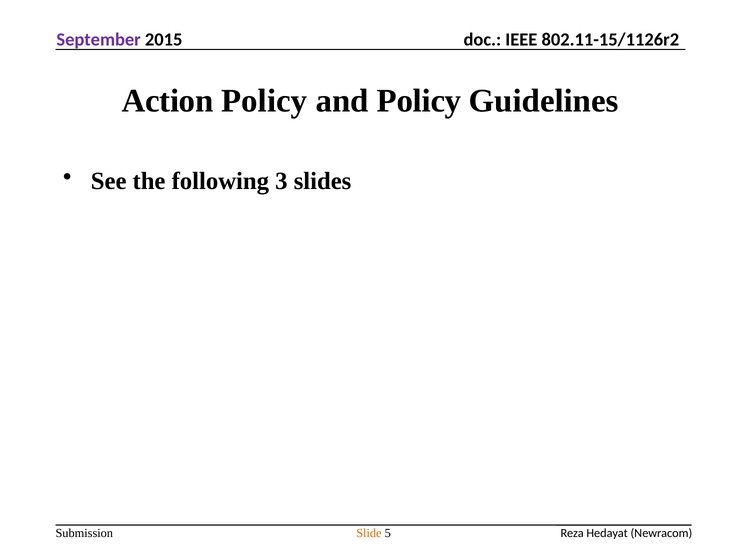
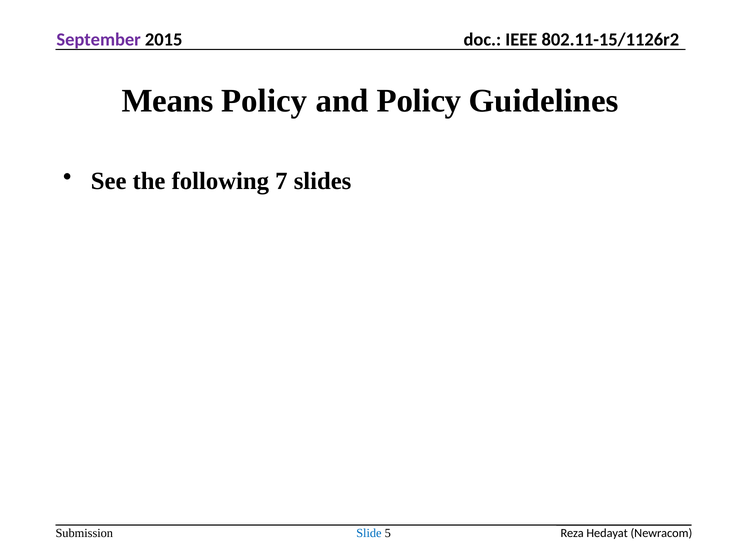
Action: Action -> Means (168, 101)
3: 3 -> 7 (281, 181)
Slide colour: orange -> blue (369, 533)
